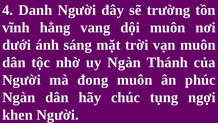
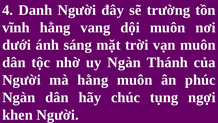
mà đong: đong -> hằng (93, 80)
